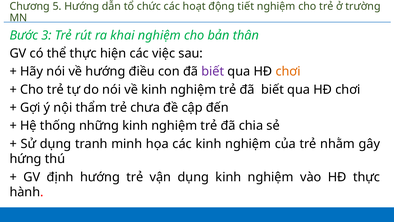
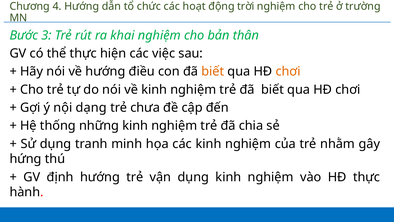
5: 5 -> 4 (57, 6)
tiết: tiết -> trời (246, 6)
biết colour: purple -> orange (213, 71)
thẩm: thẩm -> dạng (91, 108)
